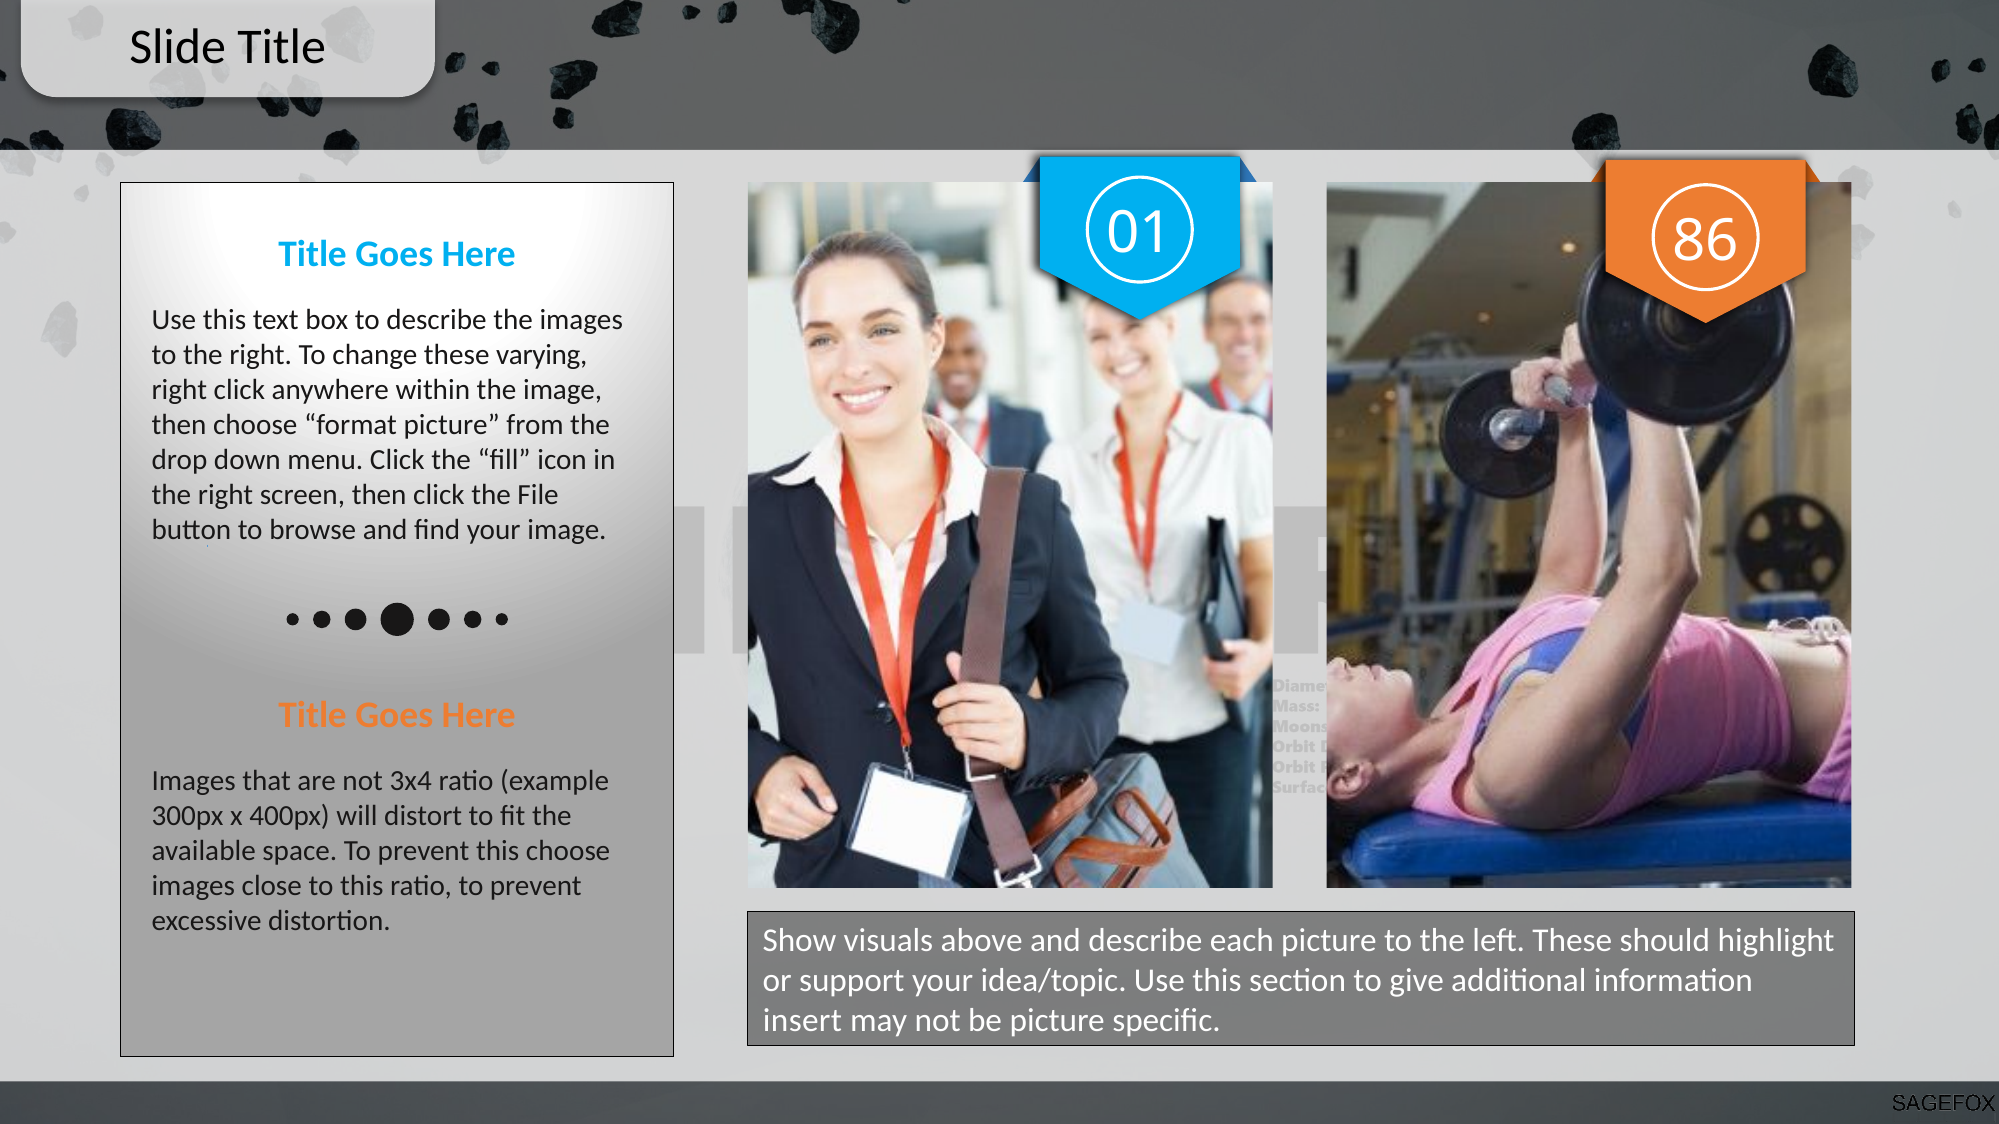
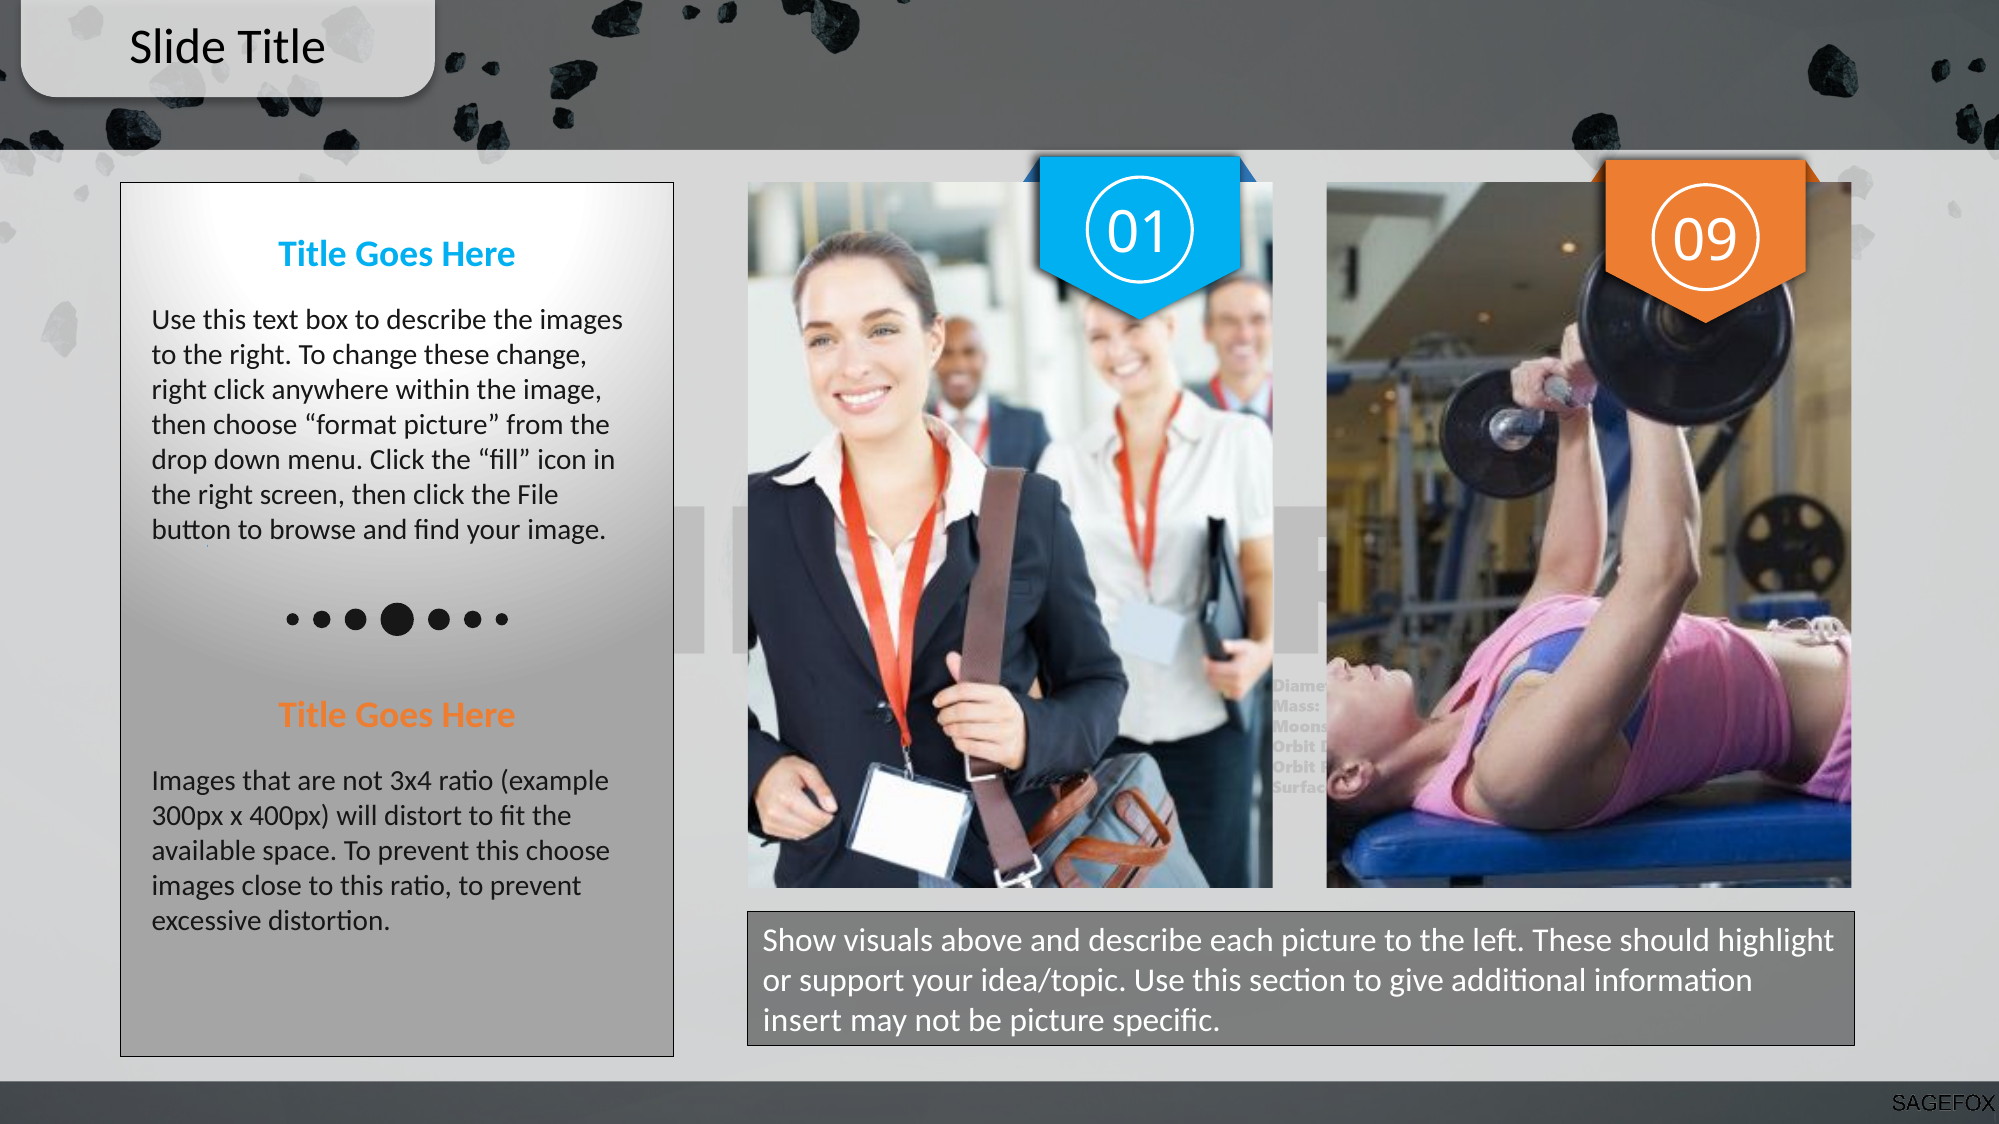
86: 86 -> 09 (1706, 241)
these varying: varying -> change (542, 355)
